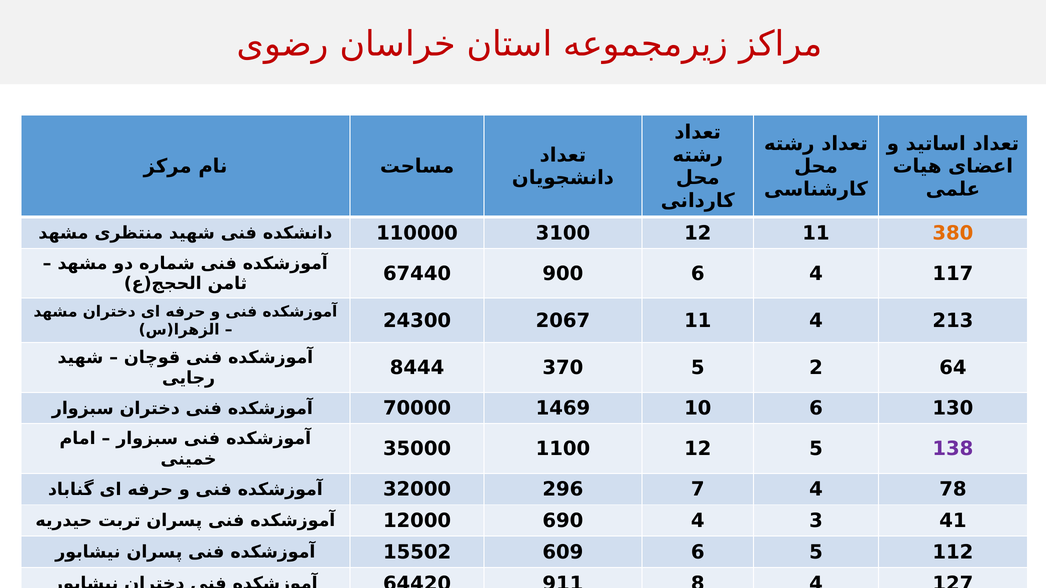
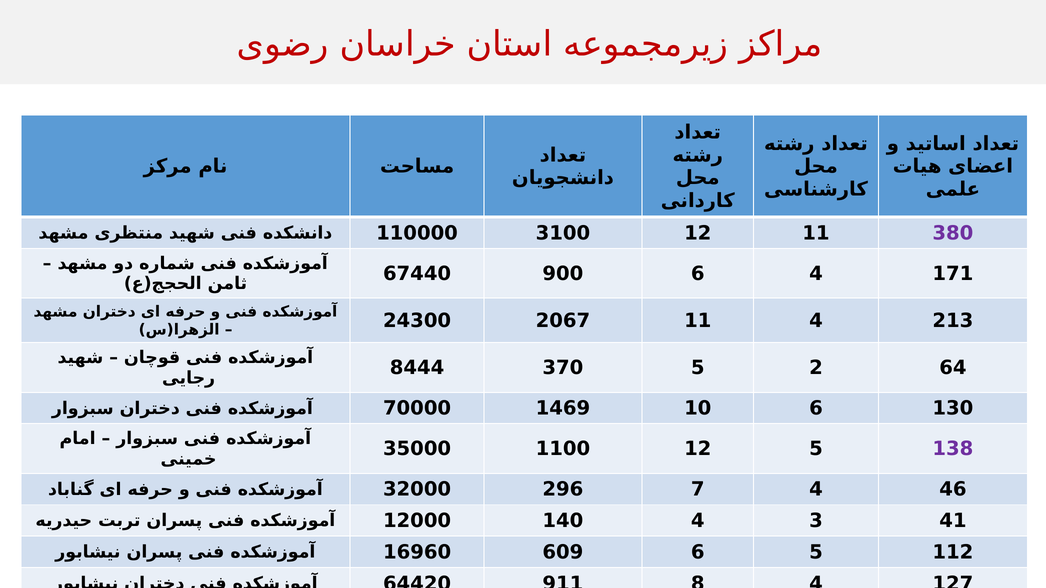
380 colour: orange -> purple (953, 233)
117: 117 -> 171 (953, 274)
78: 78 -> 46 (953, 490)
690: 690 -> 140 (563, 521)
15502: 15502 -> 16960 (417, 552)
